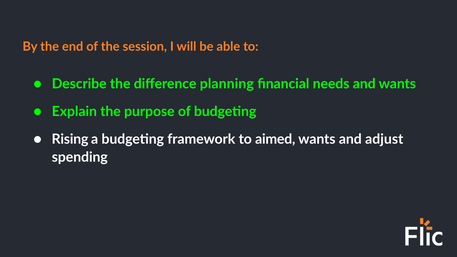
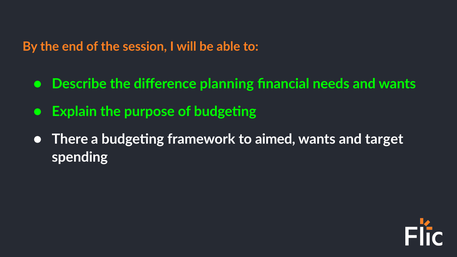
Rising: Rising -> There (70, 139)
adjust: adjust -> target (384, 139)
